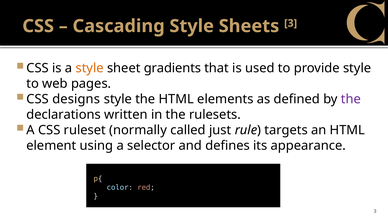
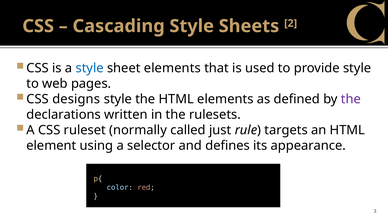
Sheets 3: 3 -> 2 (291, 23)
style colour: orange -> blue (90, 68)
sheet gradients: gradients -> elements (172, 68)
